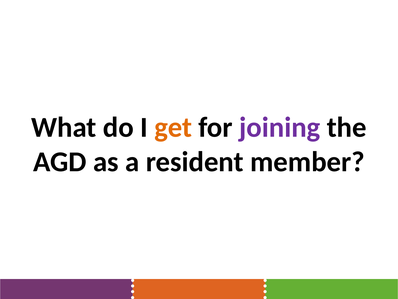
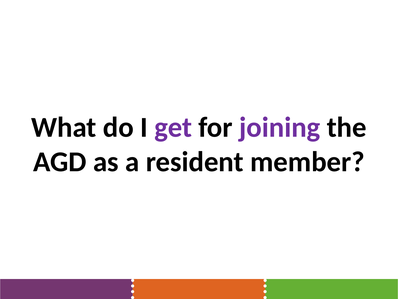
get colour: orange -> purple (173, 127)
